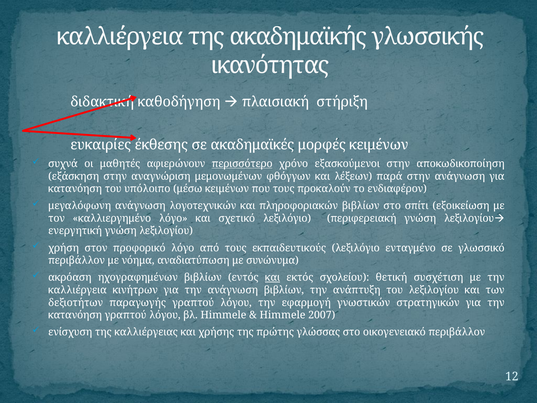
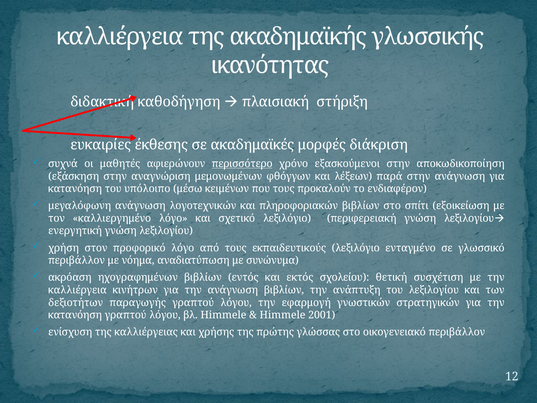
μορφές κειμένων: κειμένων -> διάκριση (379, 145)
και underline: present -> none (273, 277)
2007: 2007 -> 2001 (322, 315)
